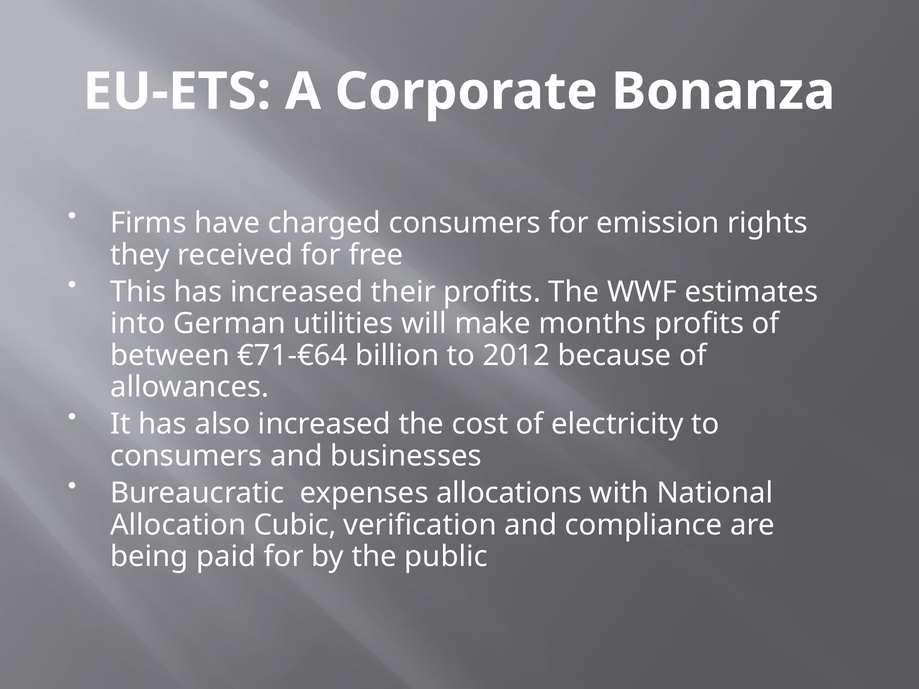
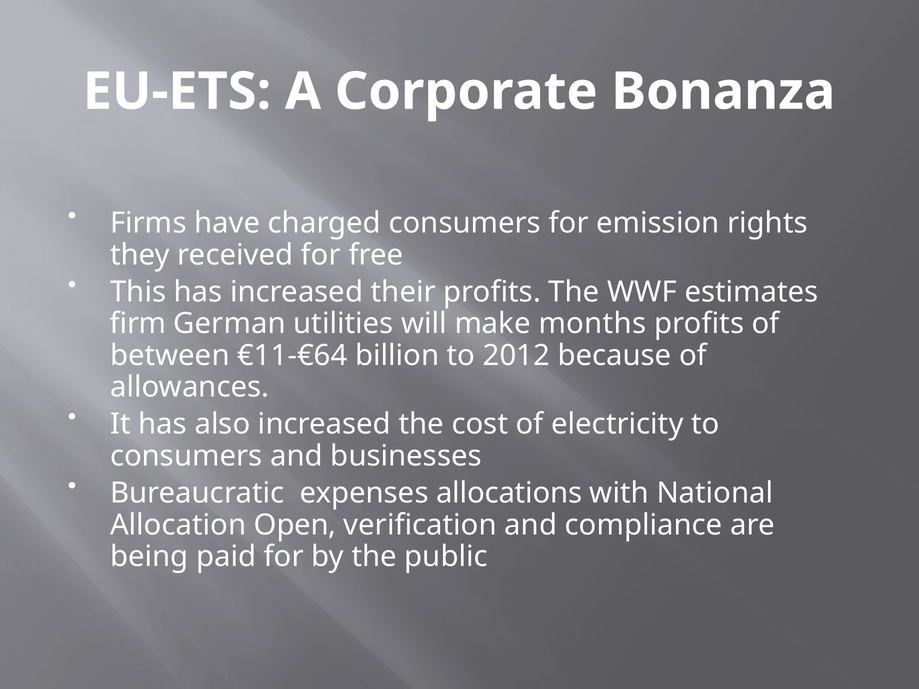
into: into -> firm (138, 324)
€71-€64: €71-€64 -> €11-€64 (292, 356)
Cubic: Cubic -> Open (295, 525)
